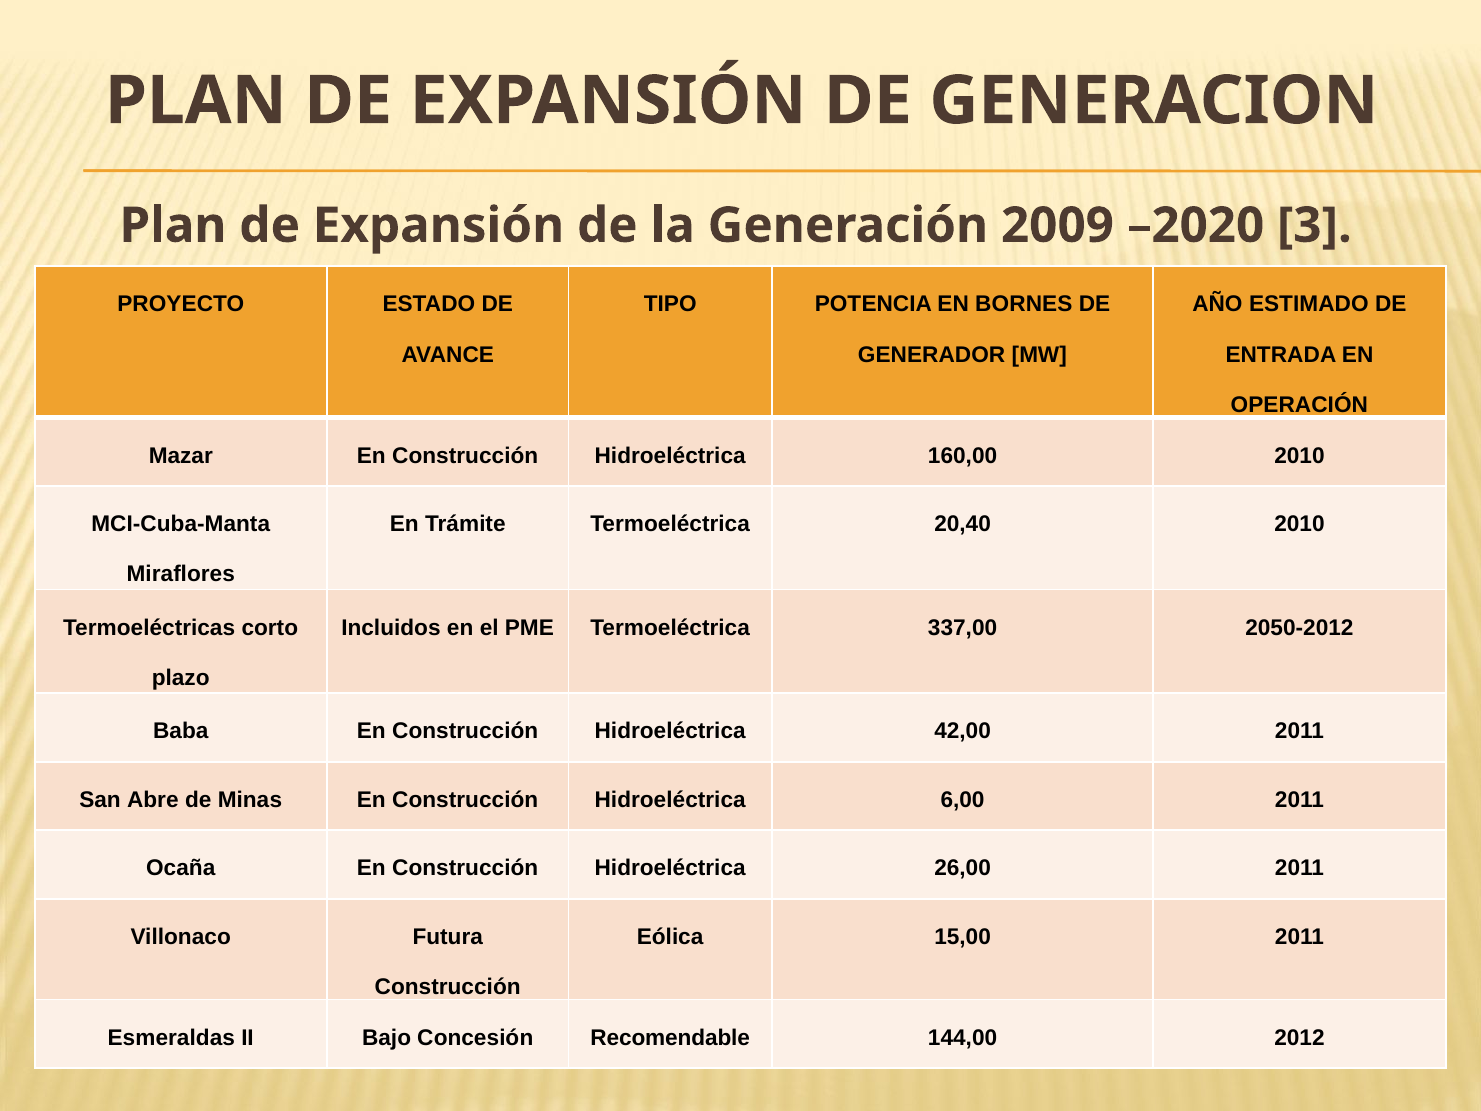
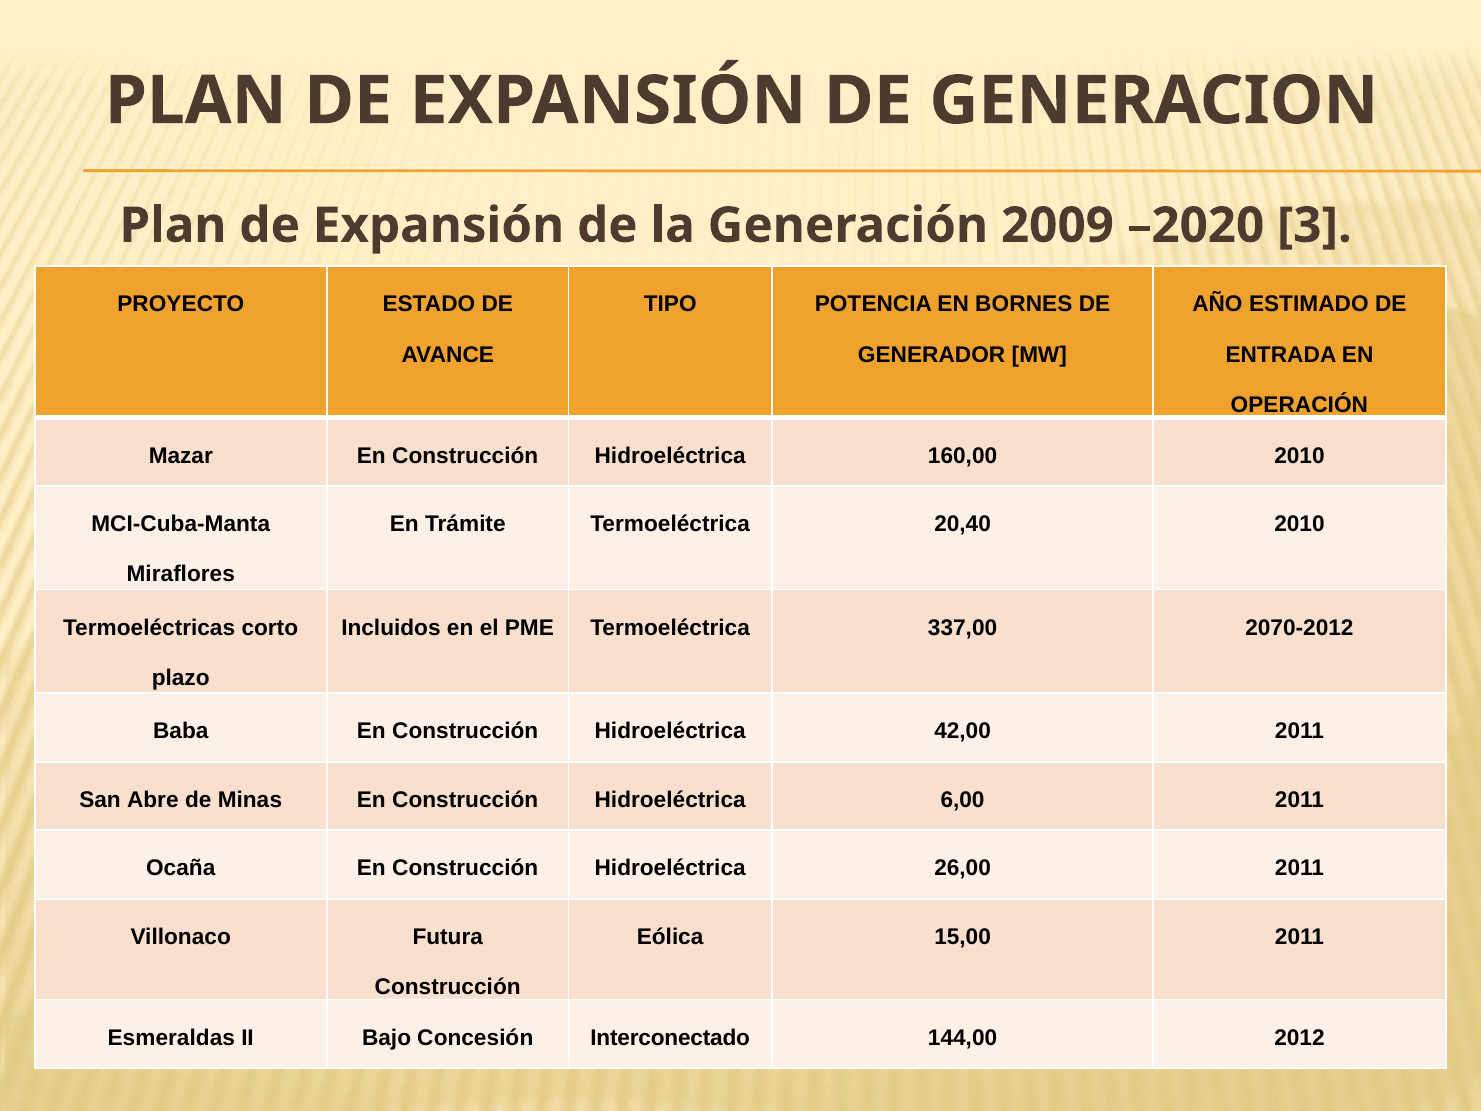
2050-2012: 2050-2012 -> 2070-2012 (1299, 628)
Recomendable: Recomendable -> Interconectado (670, 1037)
